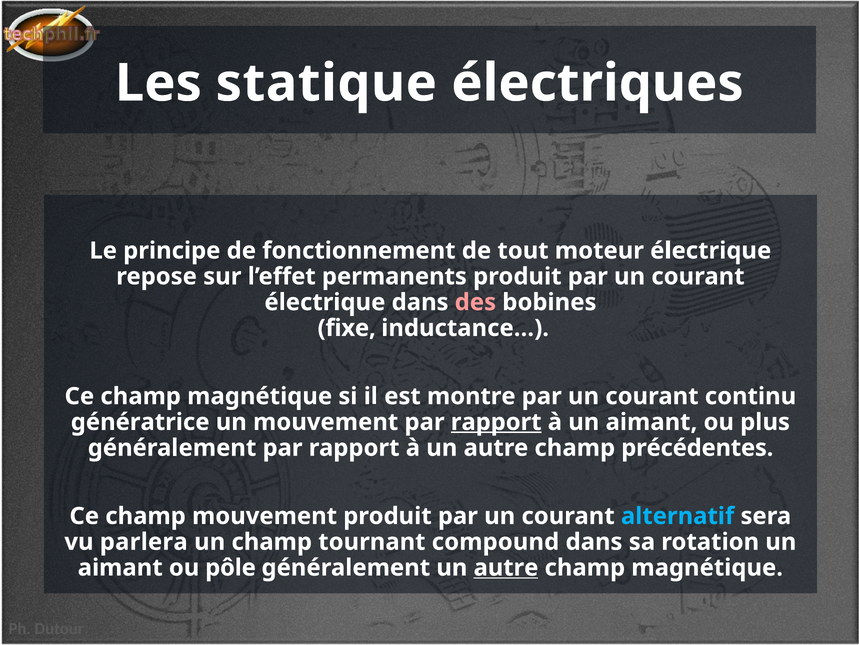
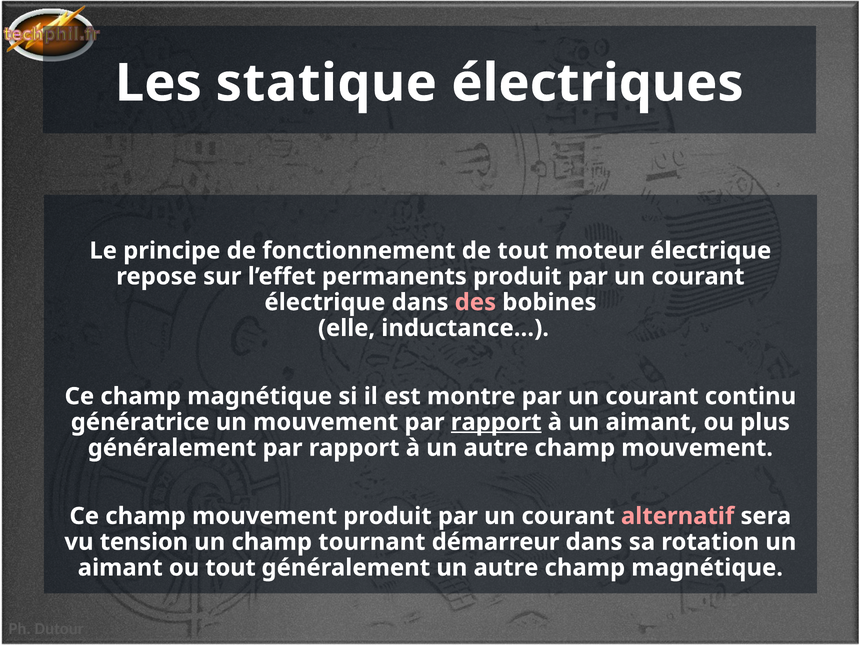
fixe: fixe -> elle (347, 328)
autre champ précédentes: précédentes -> mouvement (697, 447)
alternatif colour: light blue -> pink (678, 516)
parlera: parlera -> tension (144, 541)
compound: compound -> démarreur (496, 541)
ou pôle: pôle -> tout (231, 567)
autre underline: present -> none (506, 567)
